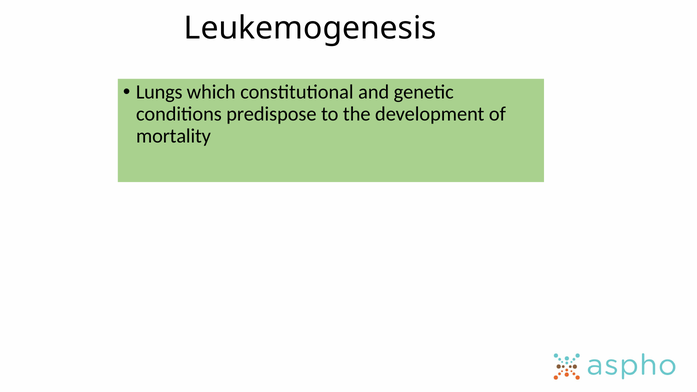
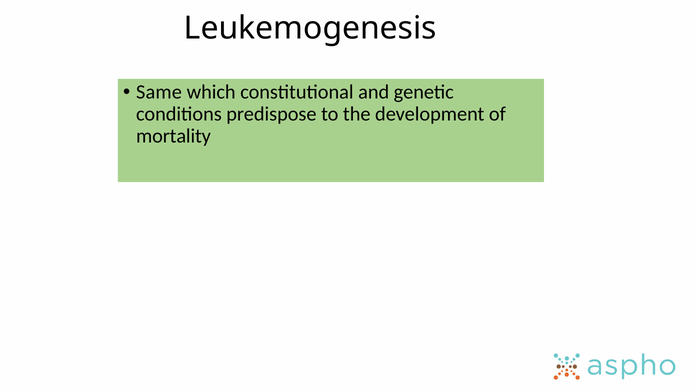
Lungs: Lungs -> Same (159, 92)
